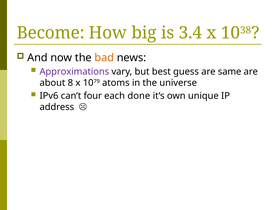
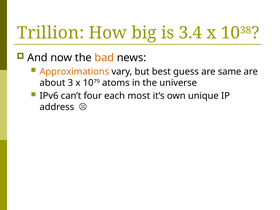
Become: Become -> Trillion (50, 33)
Approximations colour: purple -> orange (74, 72)
8: 8 -> 3 (70, 83)
done: done -> most (139, 96)
